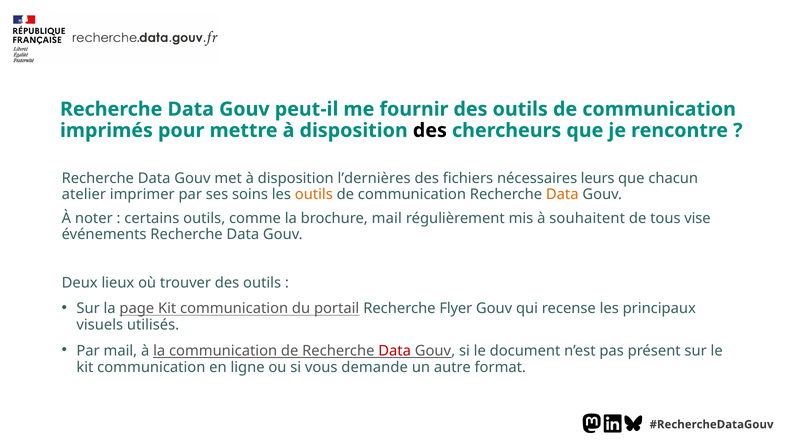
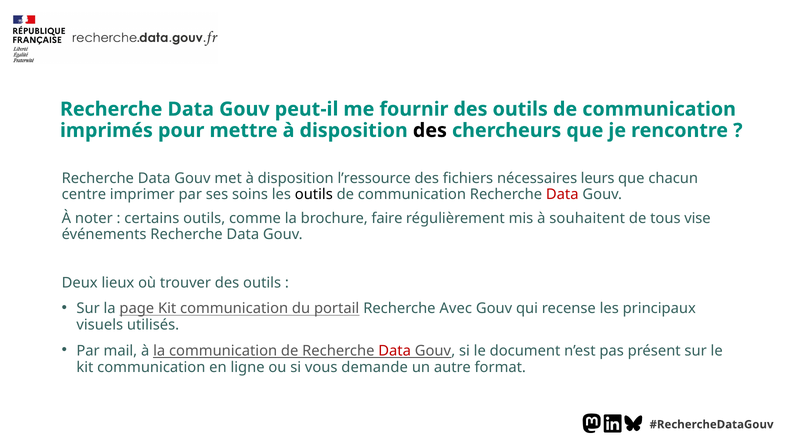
l’dernières: l’dernières -> l’ressource (374, 178)
atelier: atelier -> centre (84, 194)
outils colour: orange -> black (314, 194)
Data colour: orange -> red (562, 194)
brochure mail: mail -> faire (387, 218)
Flyer: Flyer -> Avec (456, 308)
